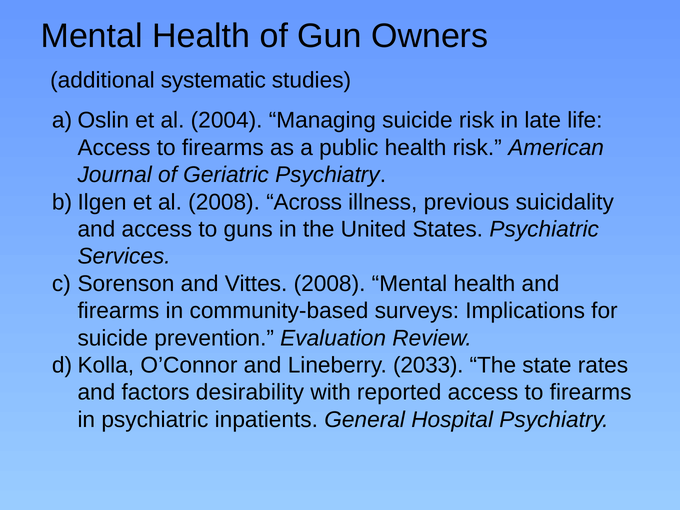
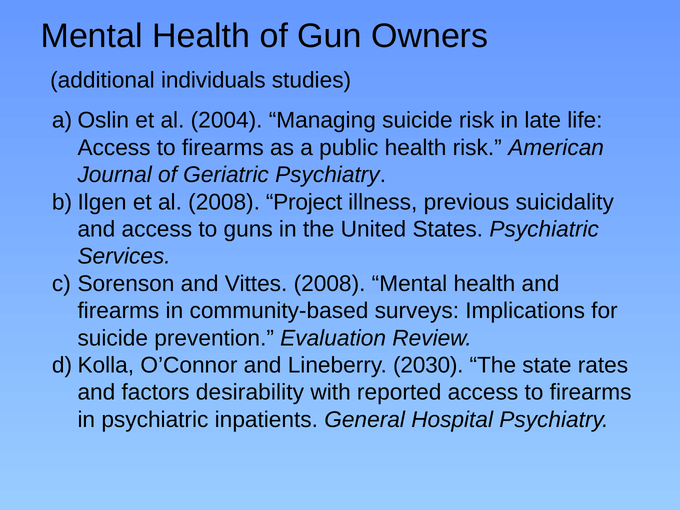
systematic: systematic -> individuals (213, 80)
Across: Across -> Project (304, 202)
2033: 2033 -> 2030 (428, 365)
